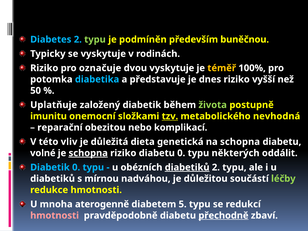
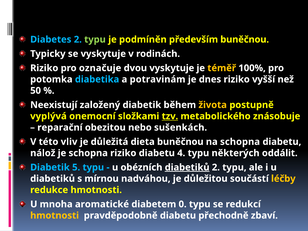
představuje: představuje -> potravinám (158, 79)
Uplatňuje: Uplatňuje -> Neexistují (54, 105)
života colour: light green -> yellow (213, 105)
imunitu: imunitu -> vyplývá (48, 116)
nevhodná: nevhodná -> znásobuje (277, 116)
komplikací: komplikací -> sušenkách (181, 127)
dieta genetická: genetická -> buněčnou (180, 142)
volné: volné -> nálož (43, 153)
schopna underline: present -> none (88, 153)
diabetu 0: 0 -> 4 (181, 153)
Diabetik 0: 0 -> 5 (76, 167)
léčby colour: light green -> yellow (283, 179)
aterogenně: aterogenně -> aromatické (102, 204)
5: 5 -> 0 (183, 204)
hmotnosti colour: pink -> yellow (55, 216)
přechodně underline: present -> none (223, 216)
